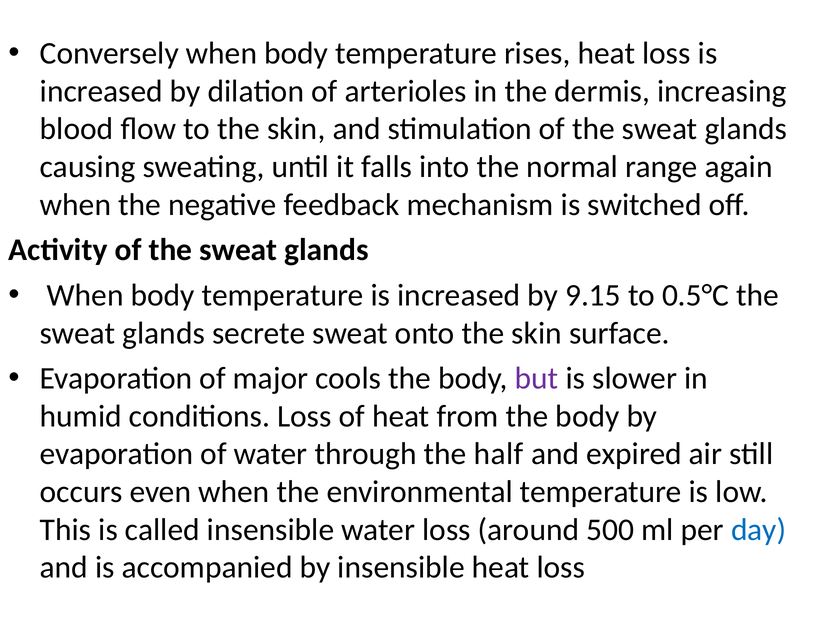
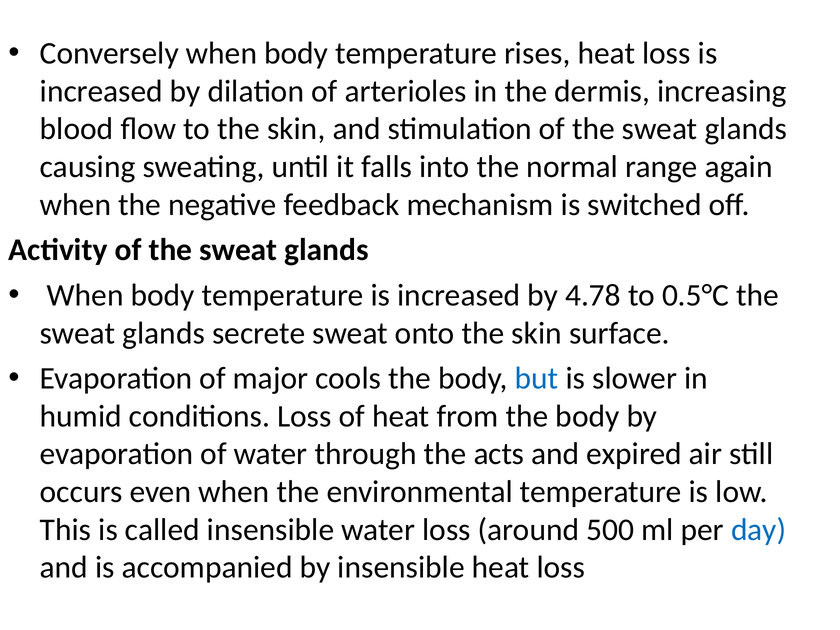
9.15: 9.15 -> 4.78 (593, 295)
but colour: purple -> blue (537, 378)
half: half -> acts (499, 454)
